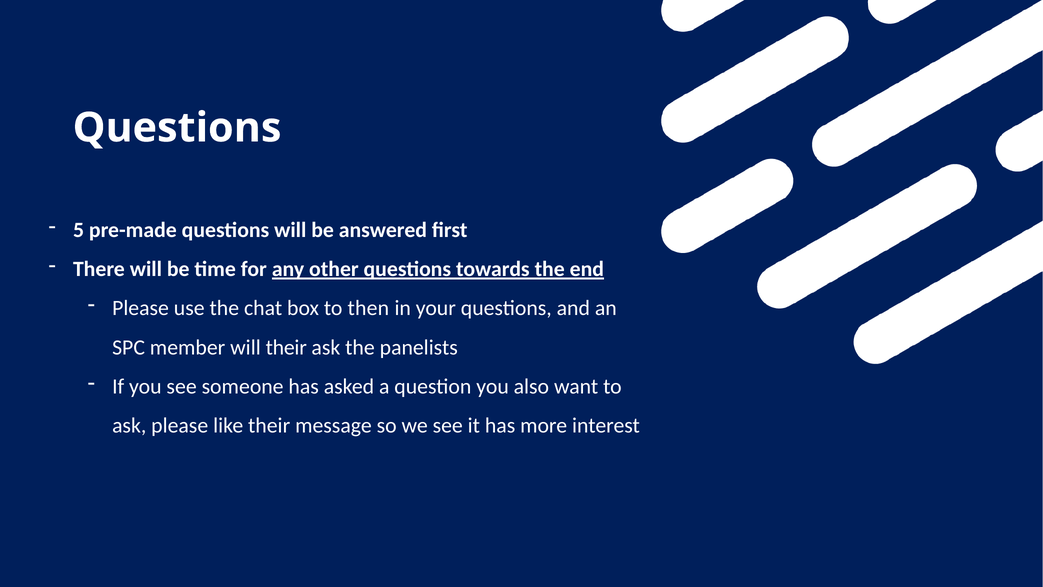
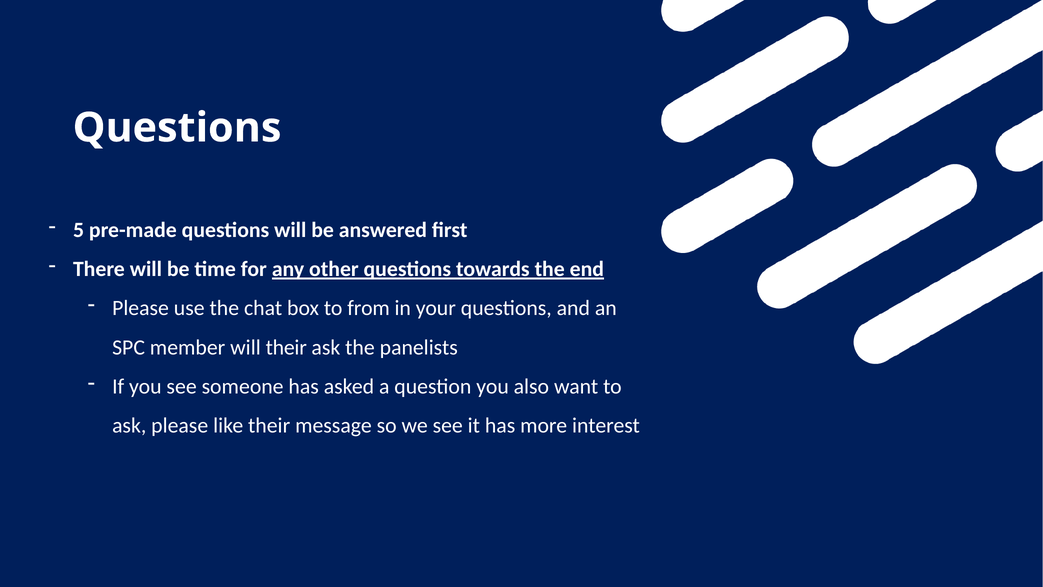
then: then -> from (369, 308)
